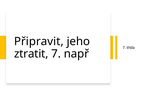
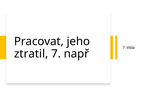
Připravit: Připravit -> Pracovat (39, 41)
ztratit: ztratit -> ztratil (31, 53)
